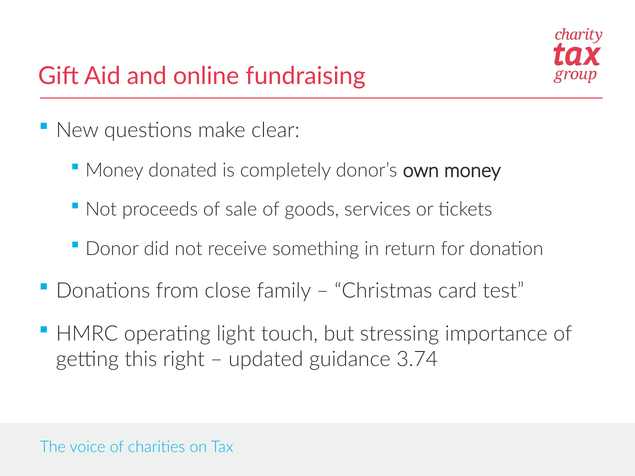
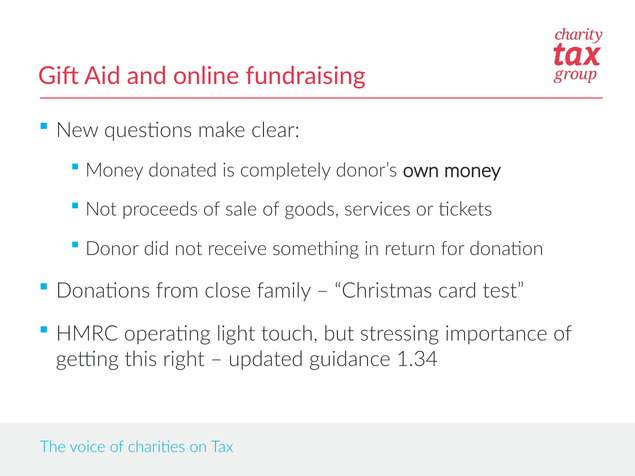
3.74: 3.74 -> 1.34 (417, 359)
